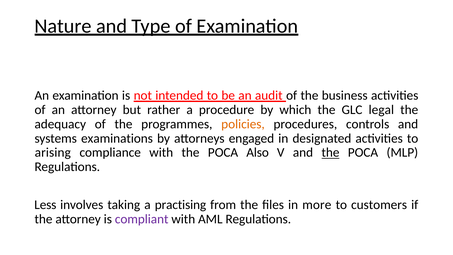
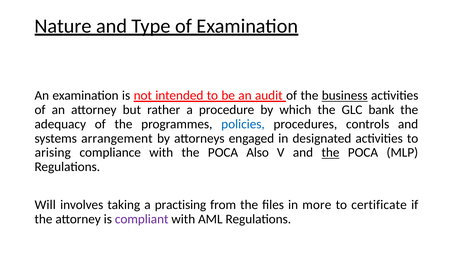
business underline: none -> present (345, 96)
legal: legal -> bank (381, 110)
policies colour: orange -> blue (243, 124)
examinations: examinations -> arrangement (117, 138)
Less: Less -> Will (45, 205)
customers: customers -> certificate (379, 205)
